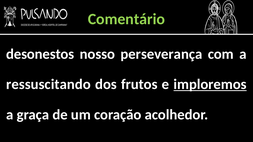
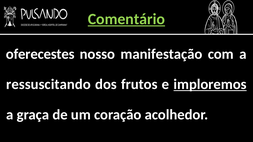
Comentário underline: none -> present (126, 19)
desonestos: desonestos -> oferecestes (40, 54)
perseverança: perseverança -> manifestação (161, 54)
